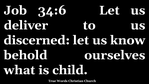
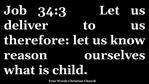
34:6: 34:6 -> 34:3 (52, 10)
discerned: discerned -> therefore (37, 40)
behold: behold -> reason (26, 55)
